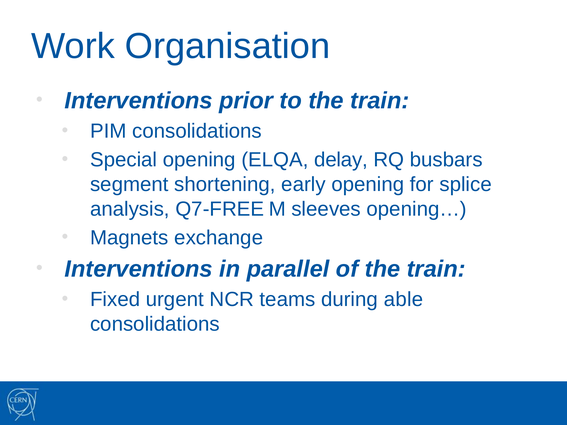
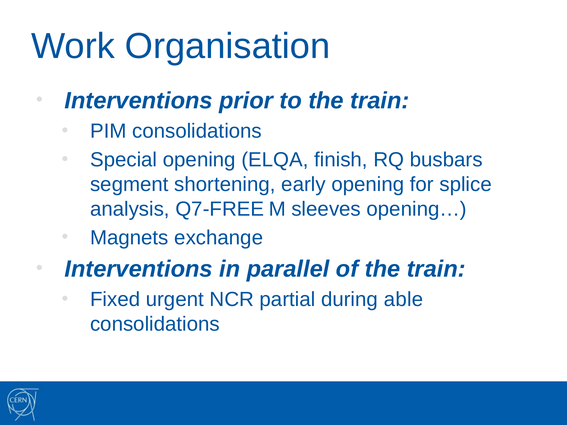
delay: delay -> finish (341, 160)
teams: teams -> partial (287, 300)
